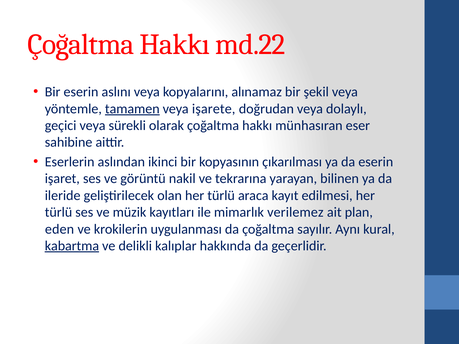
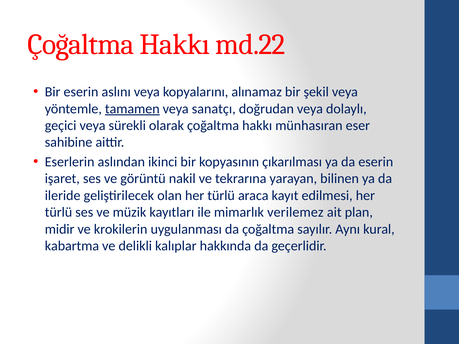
işarete: işarete -> sanatçı (214, 109)
eden: eden -> midir (60, 229)
kabartma underline: present -> none (72, 246)
